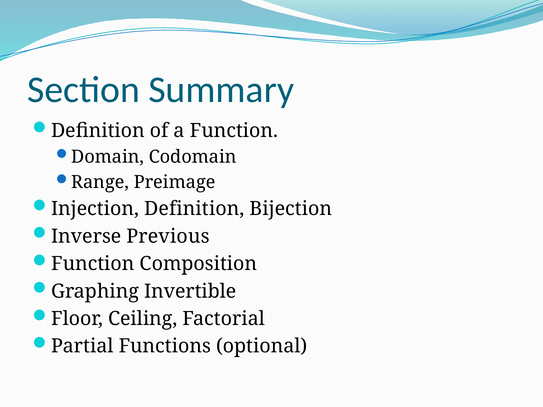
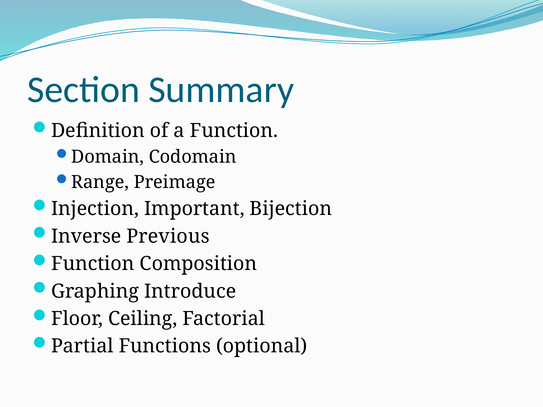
Injection Definition: Definition -> Important (194, 209)
Invertible: Invertible -> Introduce (190, 291)
